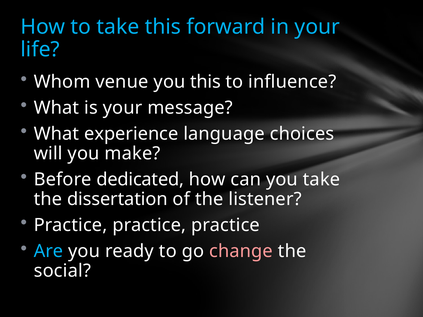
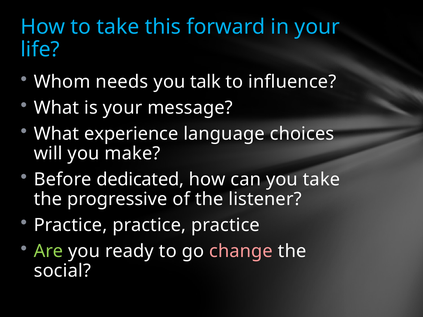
venue: venue -> needs (122, 82)
you this: this -> talk (206, 82)
dissertation: dissertation -> progressive (117, 199)
Are colour: light blue -> light green (48, 251)
